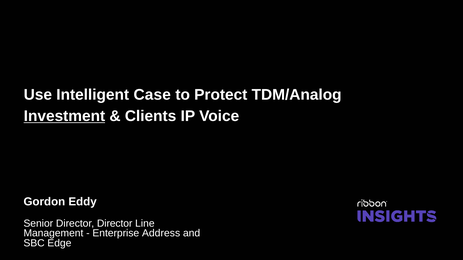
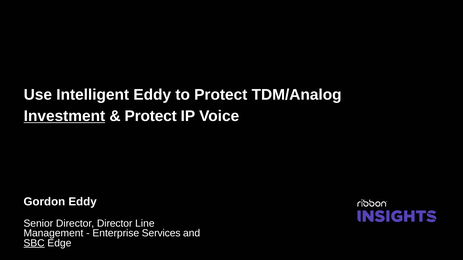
Intelligent Case: Case -> Eddy (152, 95)
Clients: Clients -> Protect (151, 116)
Address: Address -> Services (161, 234)
SBC underline: none -> present (34, 243)
